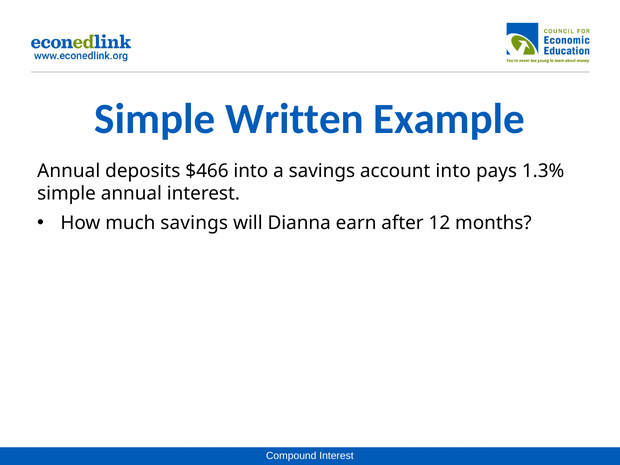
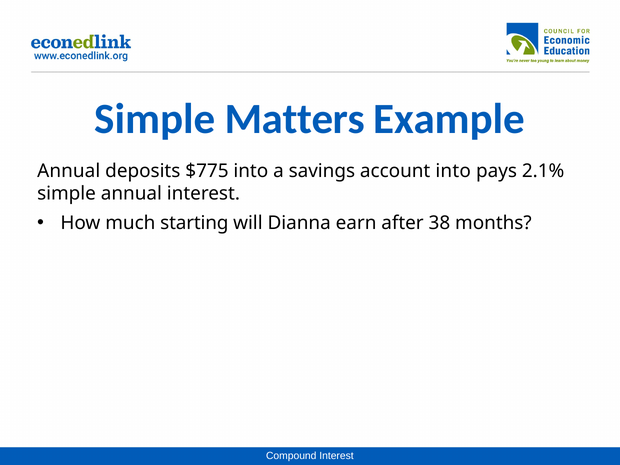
Written: Written -> Matters (295, 119)
$466: $466 -> $775 (207, 171)
1.3%: 1.3% -> 2.1% (543, 171)
much savings: savings -> starting (194, 223)
12: 12 -> 38 (439, 223)
